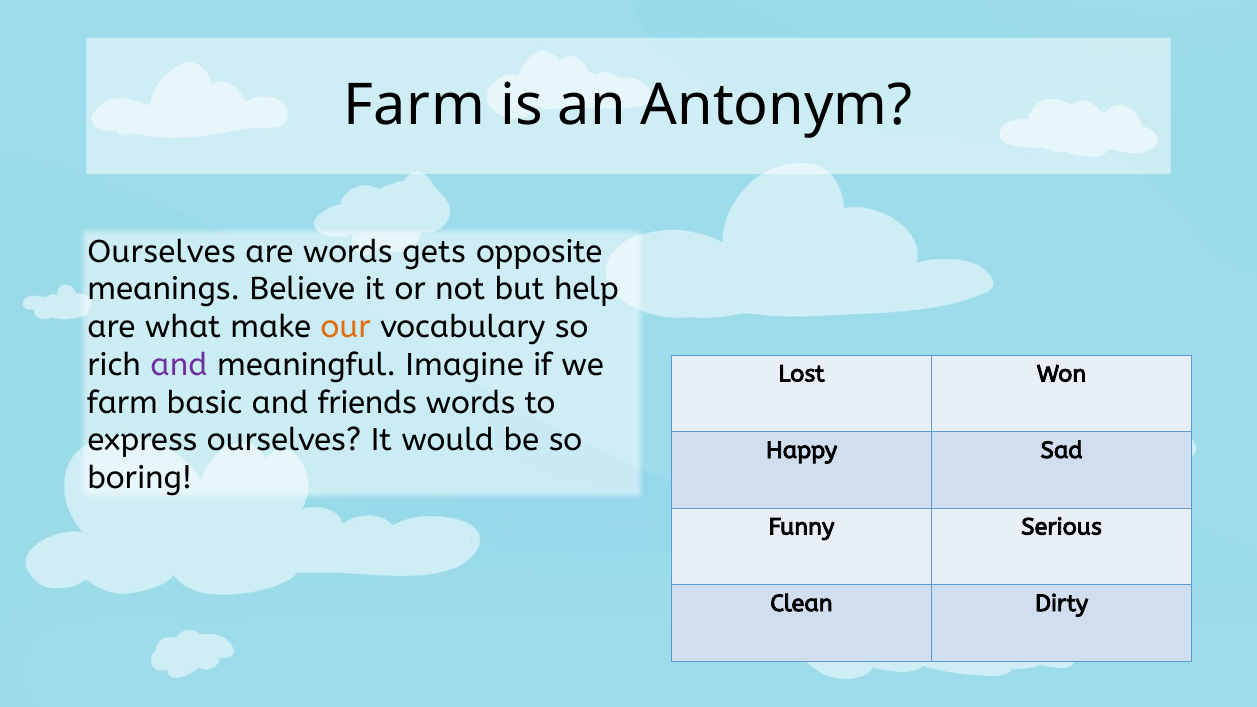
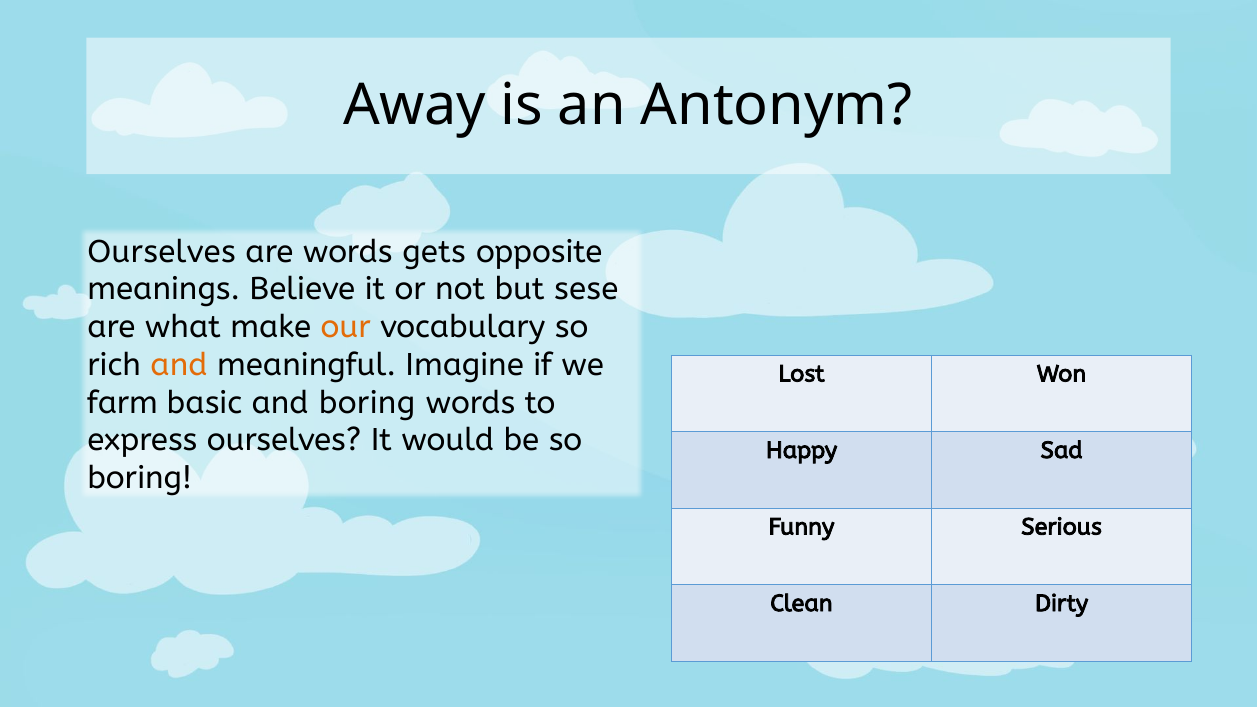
Farm: Farm -> Away (415, 106)
help: help -> sese (586, 290)
and colour: purple -> orange (179, 365)
and friends: friends -> boring (367, 403)
